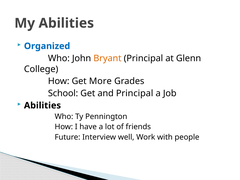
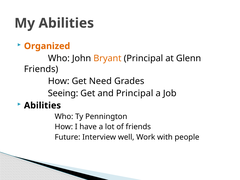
Organized colour: blue -> orange (47, 46)
College: College -> Friends (41, 69)
More: More -> Need (100, 81)
School: School -> Seeing (63, 93)
